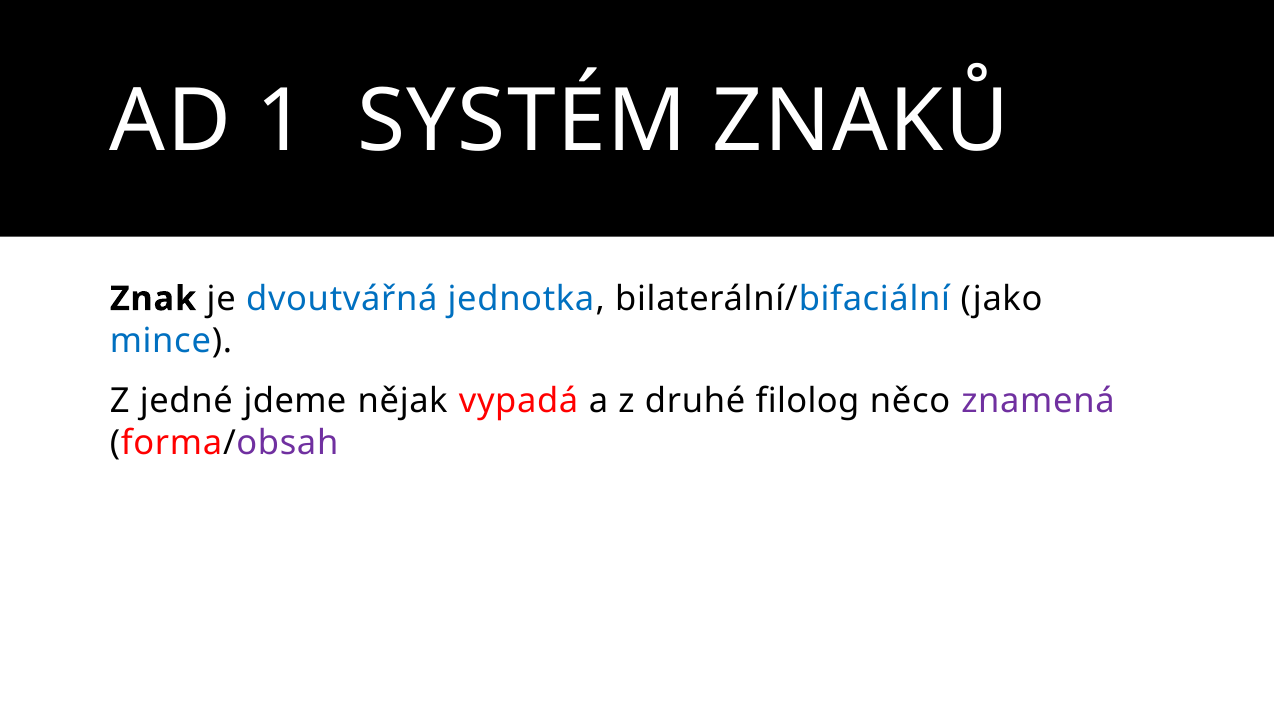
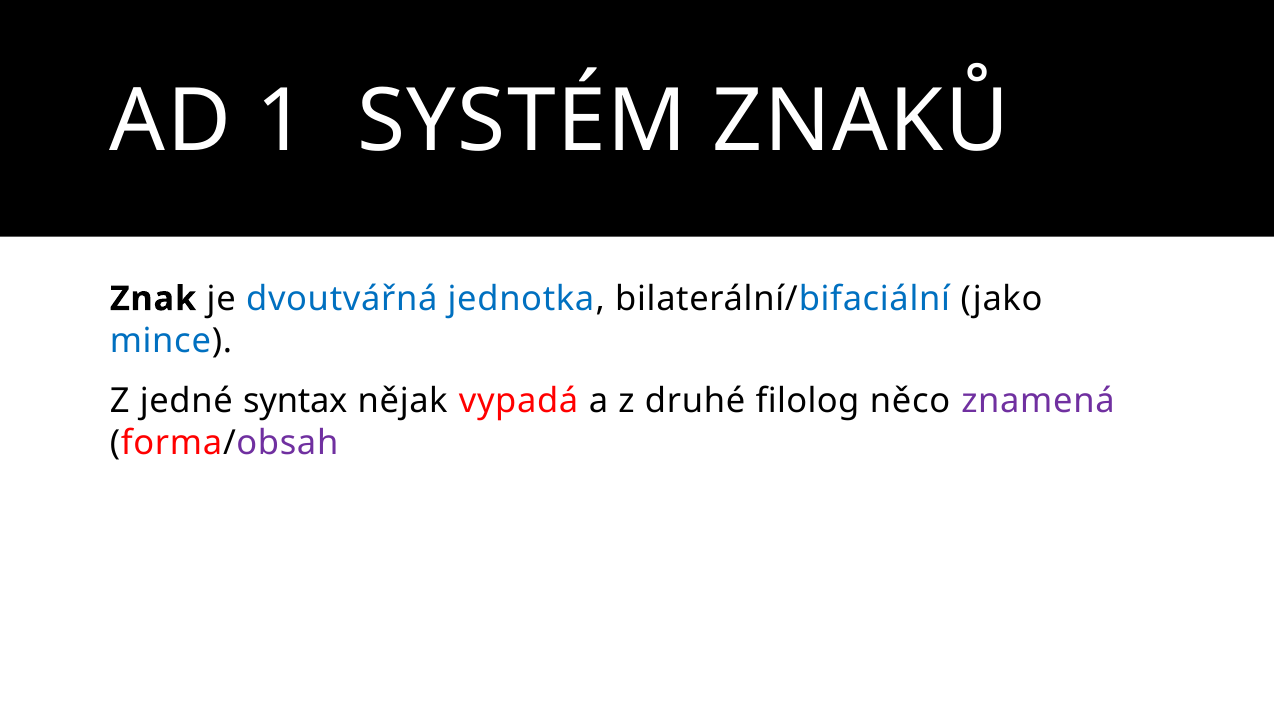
jdeme: jdeme -> syntax (295, 401)
